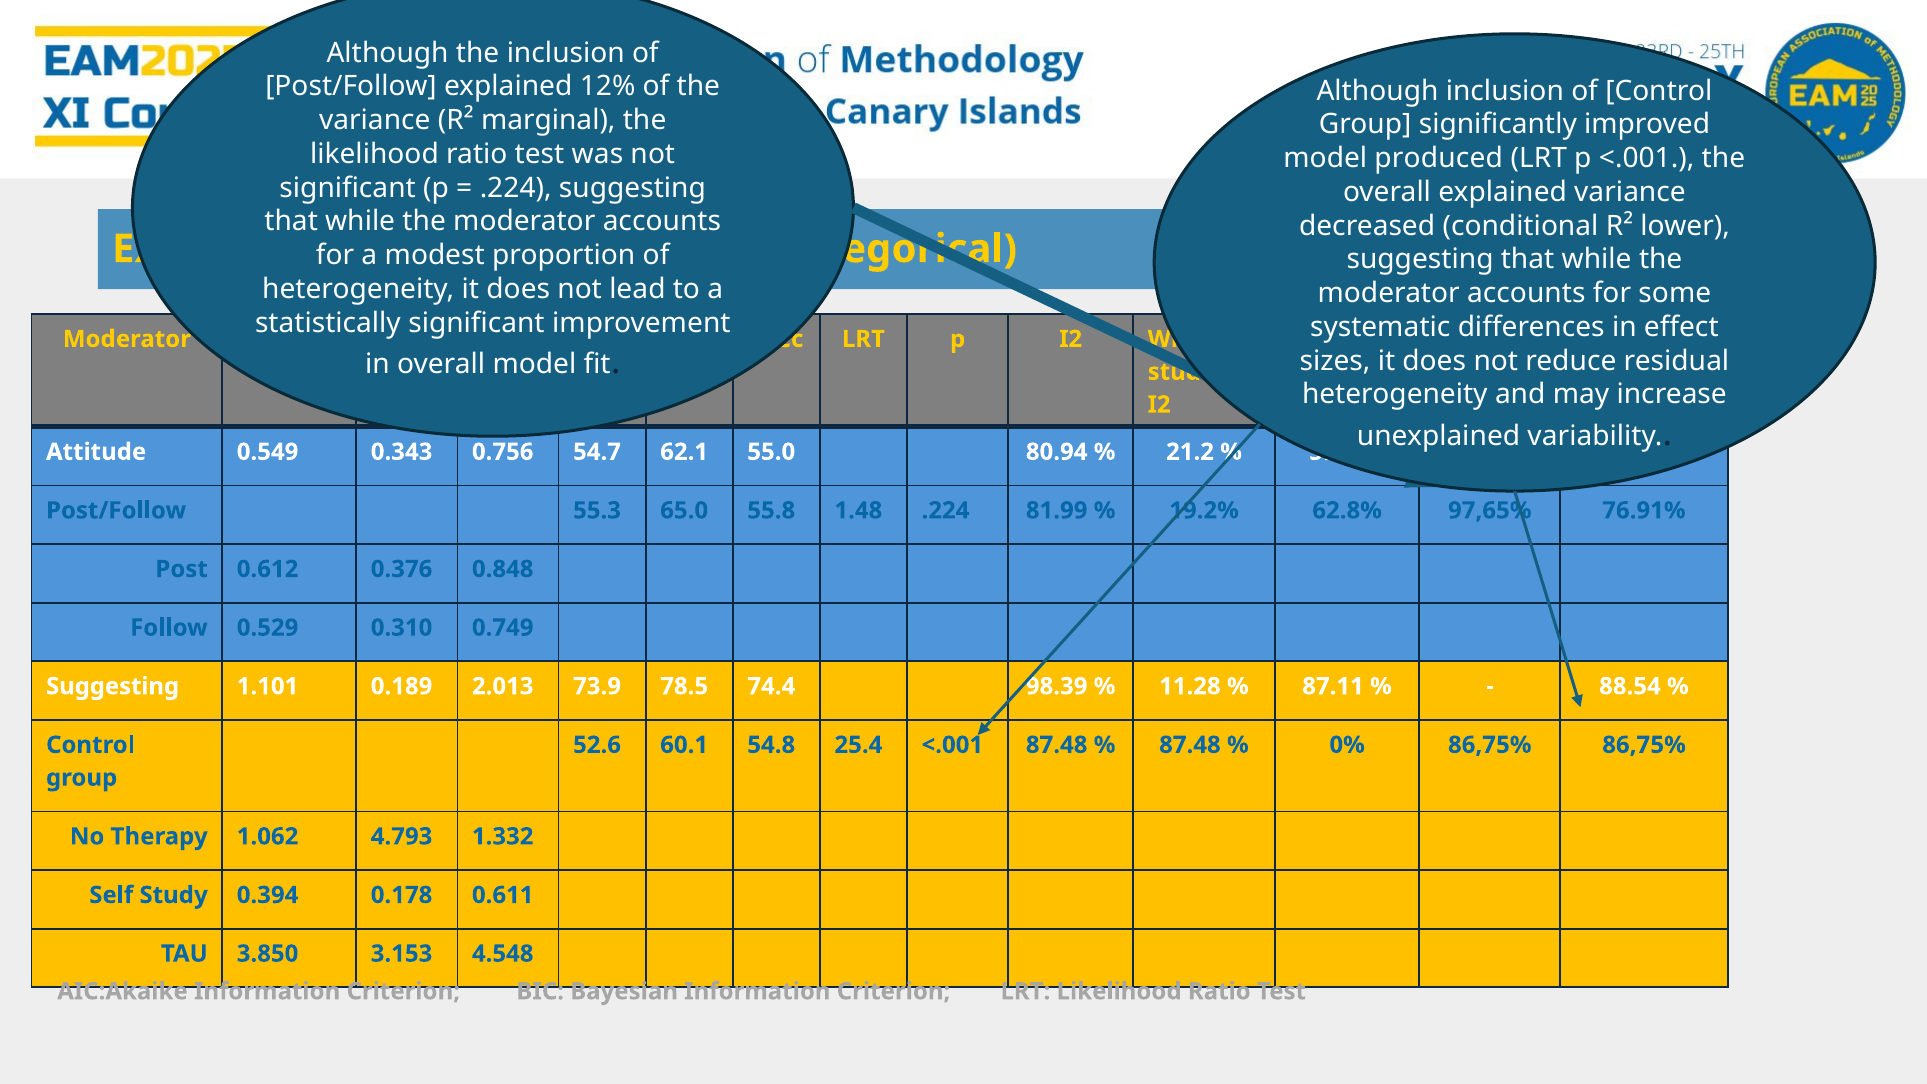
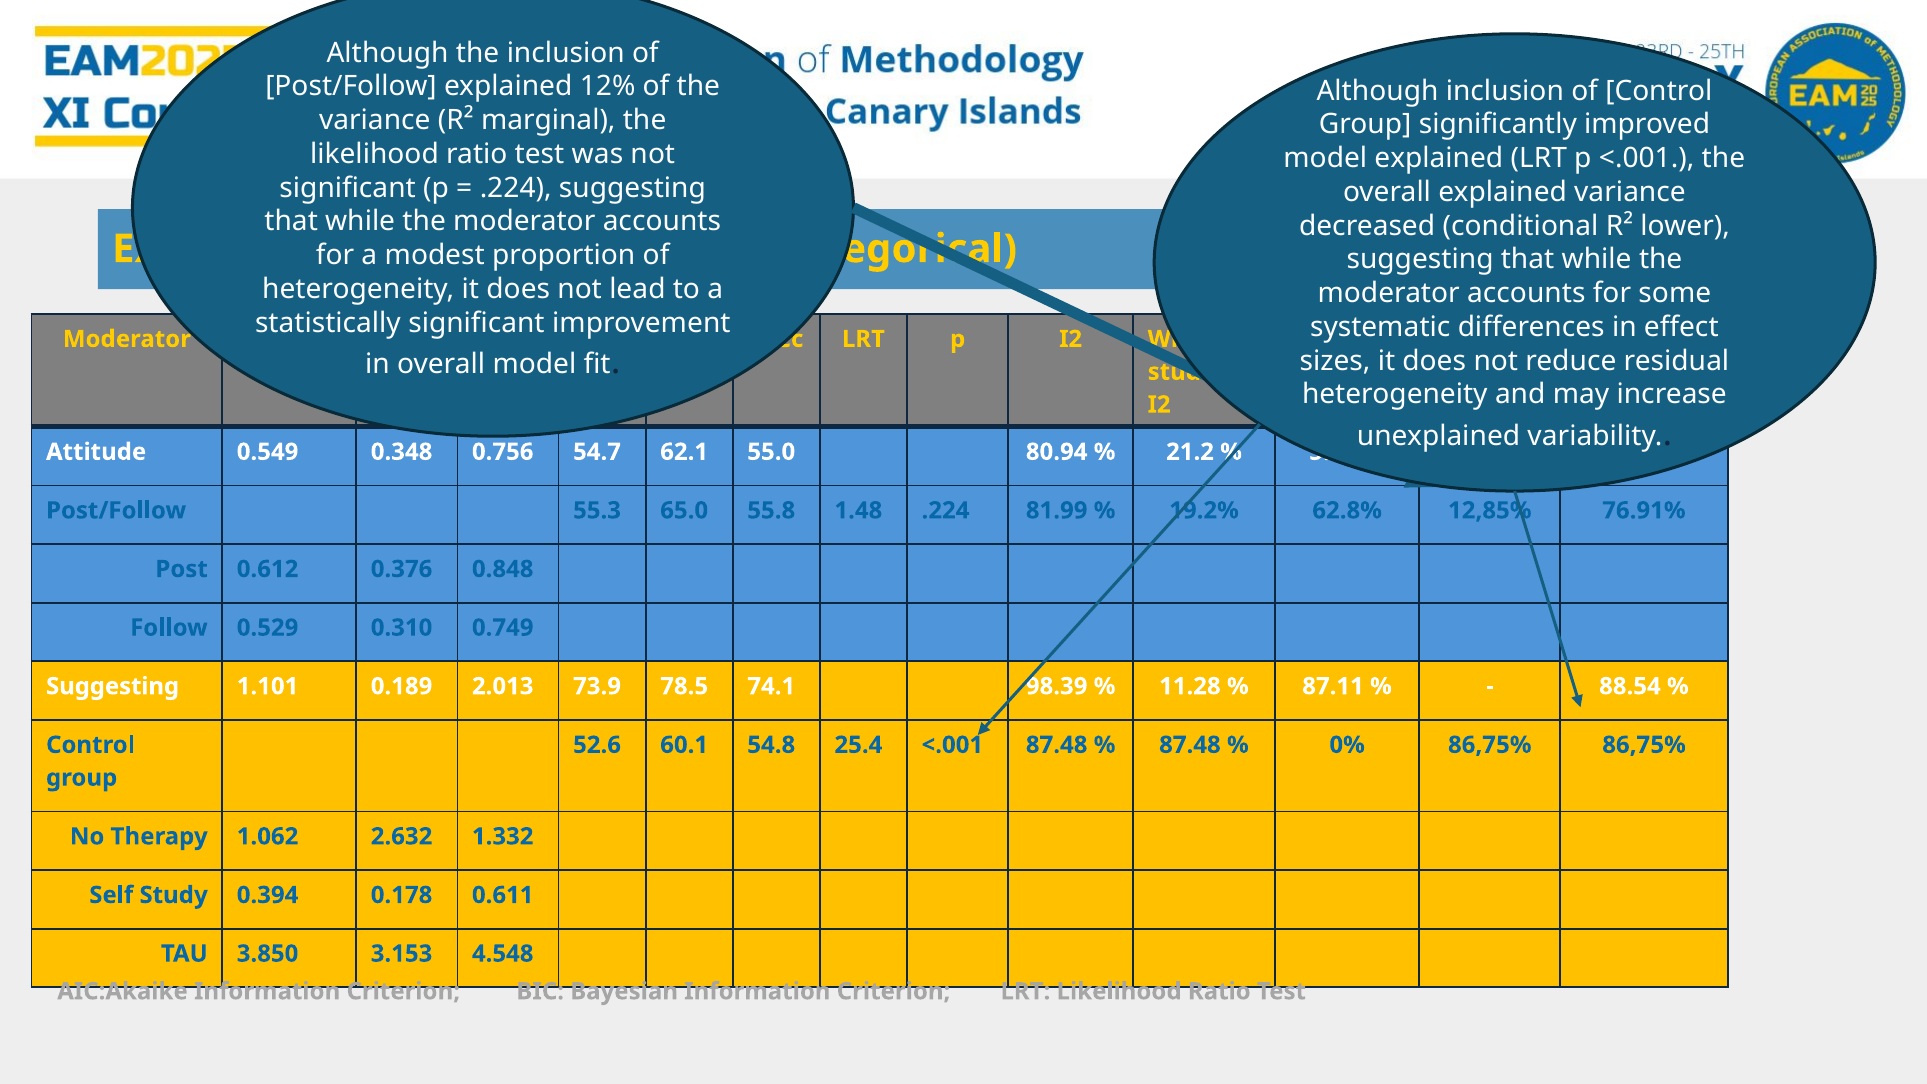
model produced: produced -> explained (1439, 158)
0.343: 0.343 -> 0.348 (402, 452)
97,65%: 97,65% -> 12,85% (1490, 510)
74.4: 74.4 -> 74.1 (771, 686)
4.793: 4.793 -> 2.632 (402, 836)
